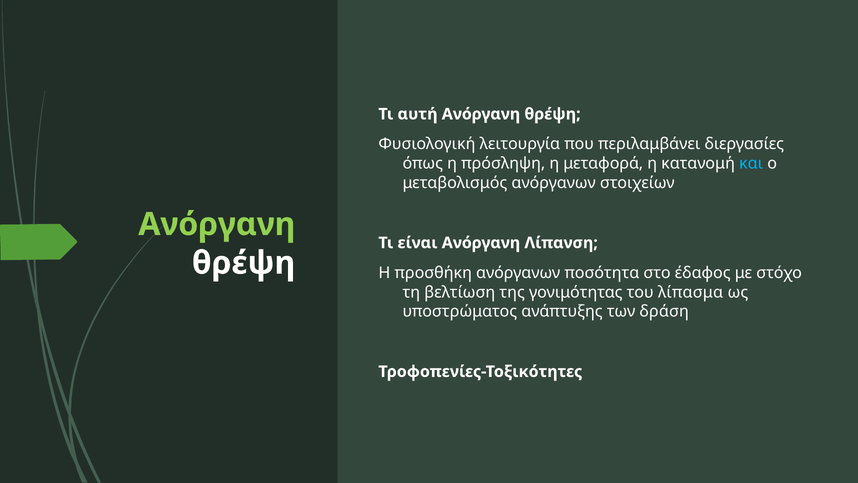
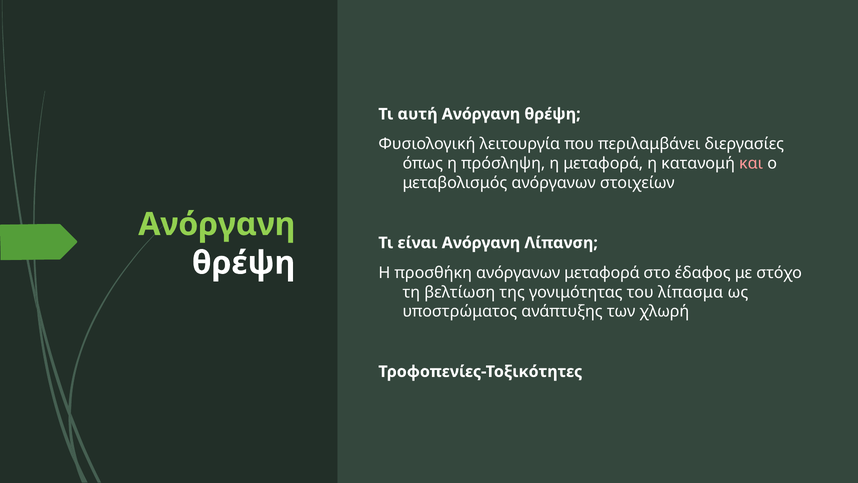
και colour: light blue -> pink (751, 163)
ανόργανων ποσότητα: ποσότητα -> μεταφορά (602, 273)
δράση: δράση -> χλωρή (664, 311)
